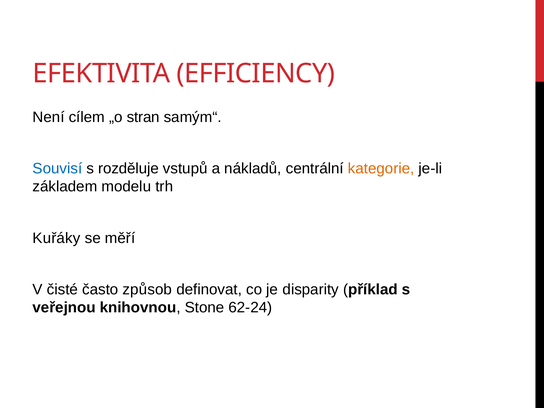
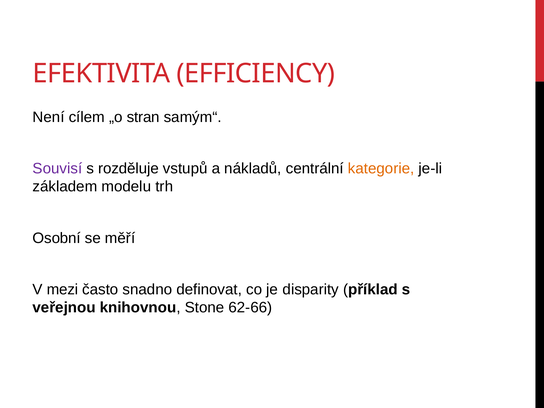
Souvisí colour: blue -> purple (57, 169)
Kuřáky: Kuřáky -> Osobní (57, 238)
čisté: čisté -> mezi (63, 289)
způsob: způsob -> snadno (147, 289)
62-24: 62-24 -> 62-66 (250, 308)
